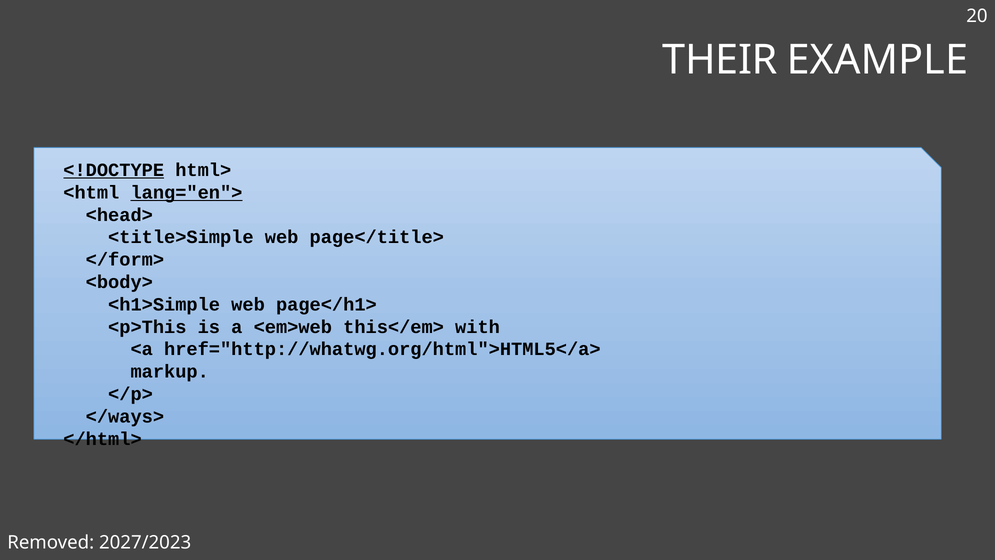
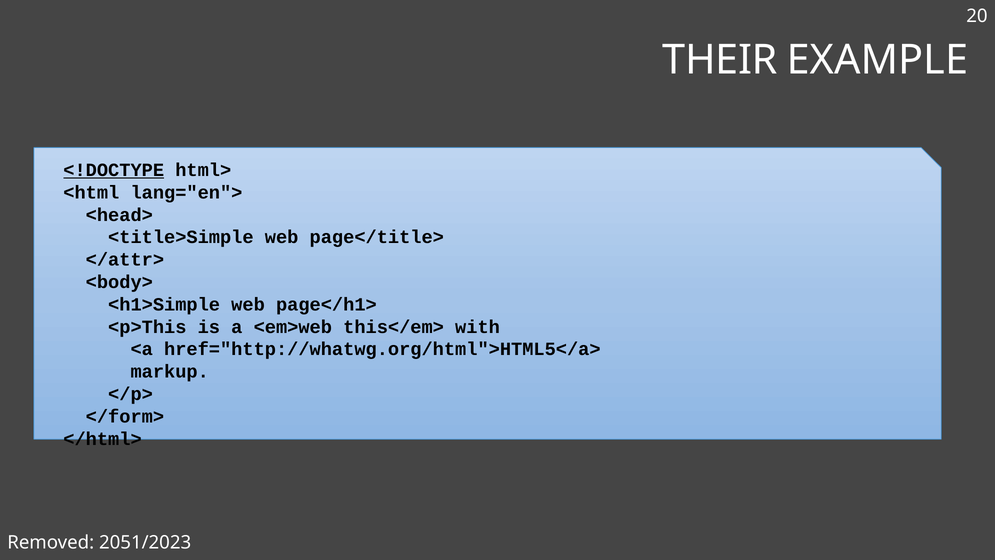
lang="en"> underline: present -> none (186, 192)
</form>: </form> -> </attr> (125, 260)
</ways>: </ways> -> </form> (125, 416)
2027/2023: 2027/2023 -> 2051/2023 (145, 542)
